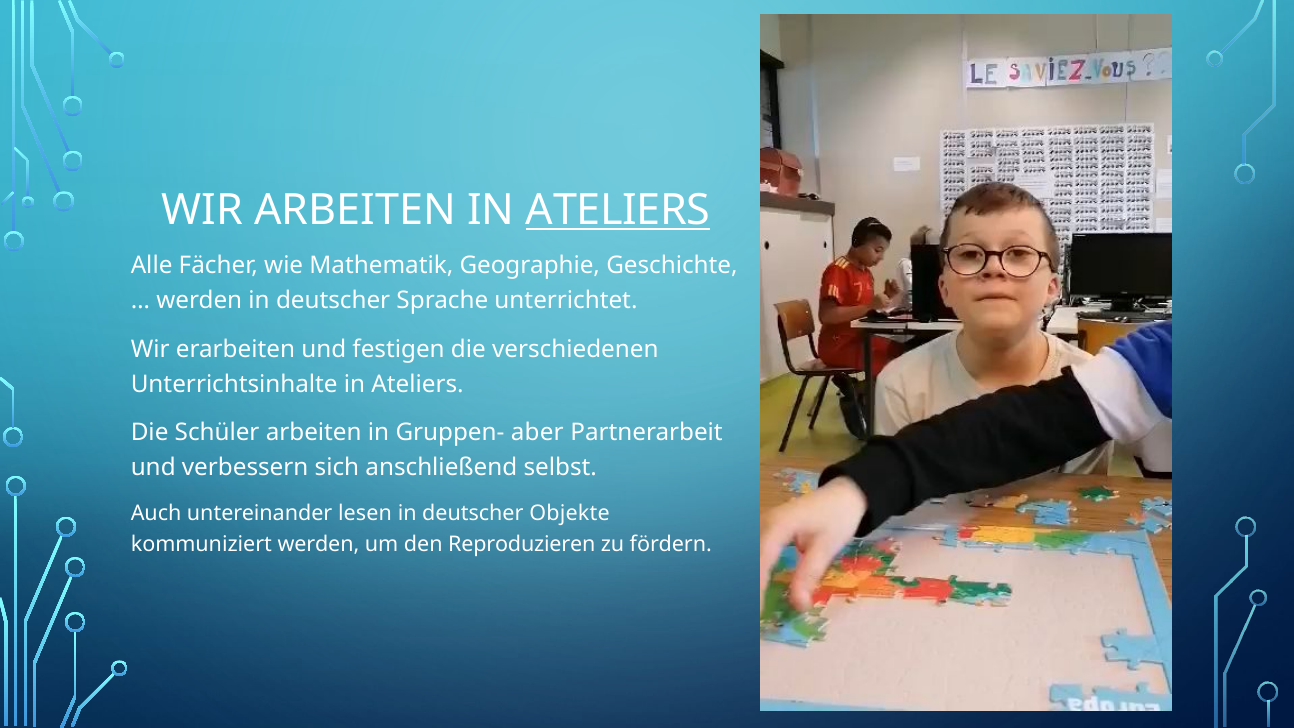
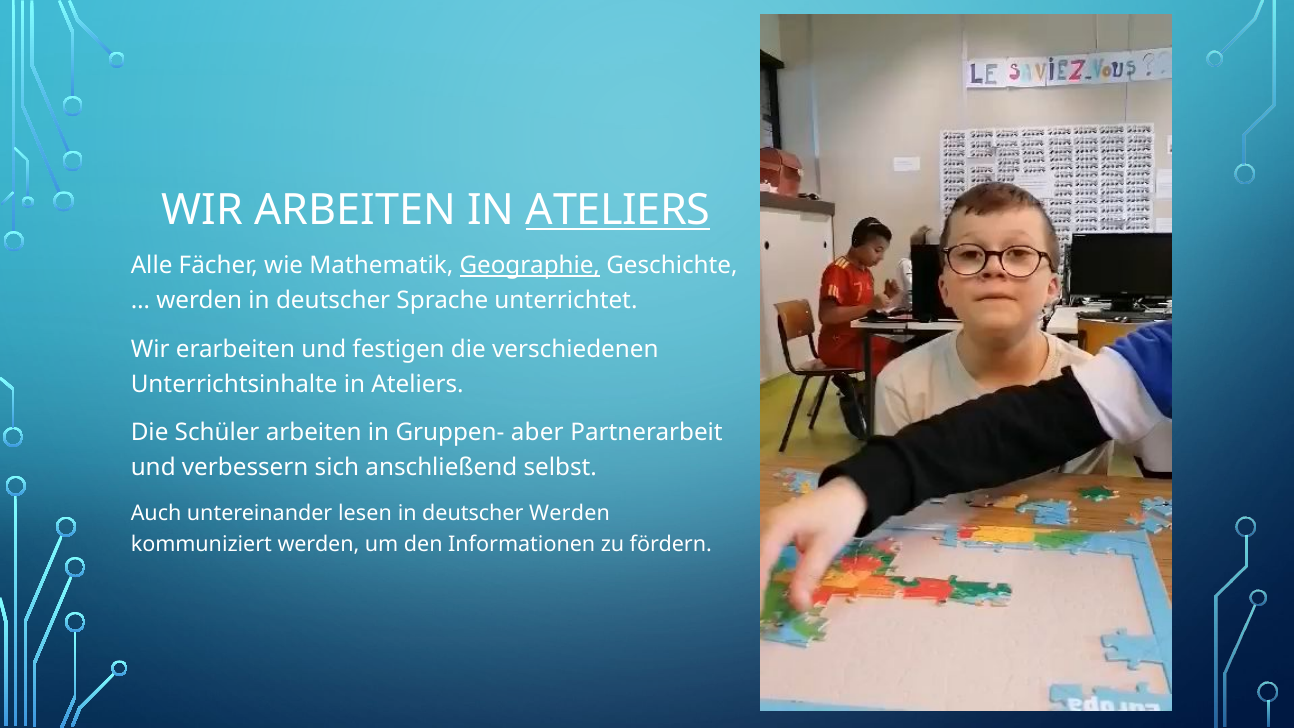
Geographie underline: none -> present (530, 266)
deutscher Objekte: Objekte -> Werden (570, 513)
Reproduzieren: Reproduzieren -> Informationen (522, 544)
